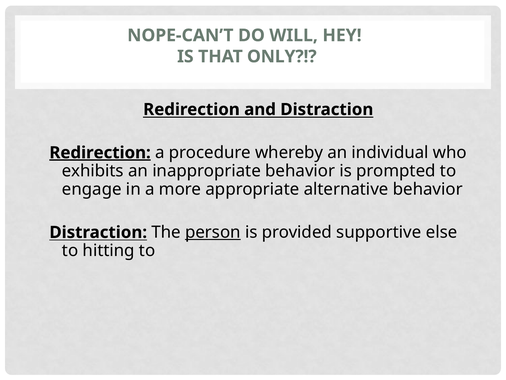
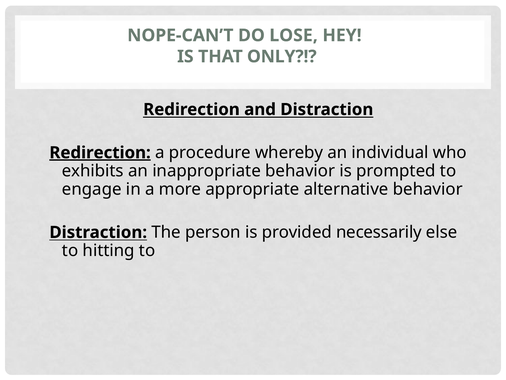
WILL: WILL -> LOSE (294, 35)
person underline: present -> none (213, 232)
supportive: supportive -> necessarily (379, 232)
